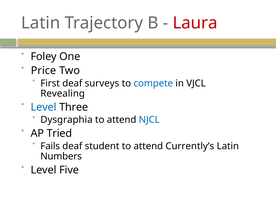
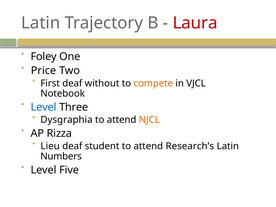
surveys: surveys -> without (102, 83)
compete colour: blue -> orange (153, 83)
Revealing: Revealing -> Notebook (63, 94)
NJCL colour: blue -> orange (149, 120)
Tried: Tried -> Rizza (59, 133)
Fails: Fails -> Lieu (50, 146)
Currently’s: Currently’s -> Research’s (190, 146)
